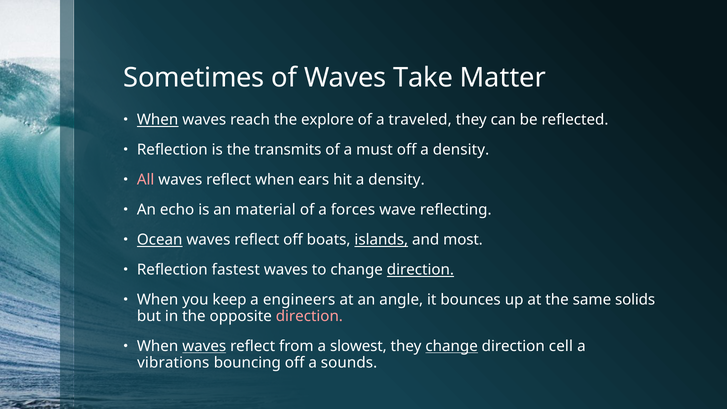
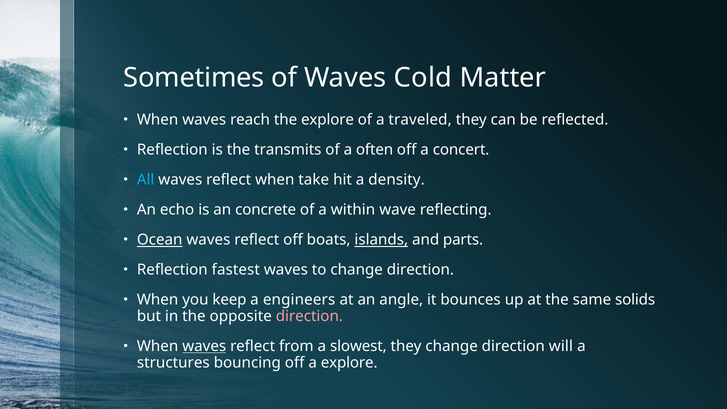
Take: Take -> Cold (423, 78)
When underline: present -> none (158, 120)
must: must -> often (375, 150)
off a density: density -> concert (461, 150)
All colour: pink -> light blue (146, 180)
ears: ears -> take (314, 180)
material: material -> concrete (266, 210)
forces: forces -> within (353, 210)
most: most -> parts (463, 240)
direction underline: present -> none (420, 270)
change underline: present -> none (452, 346)
cell: cell -> will (561, 346)
vibrations: vibrations -> structures (173, 363)
a sounds: sounds -> explore (349, 363)
